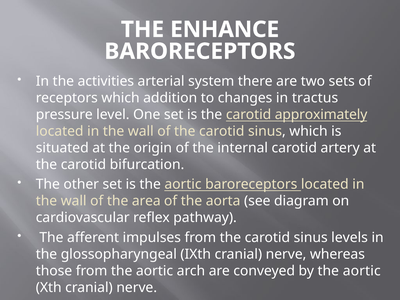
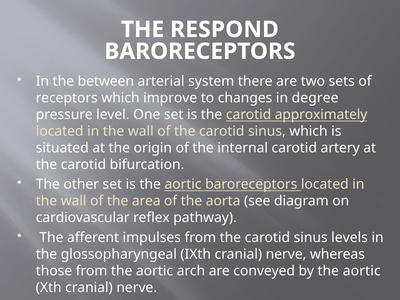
ENHANCE: ENHANCE -> RESPOND (224, 29)
activities: activities -> between (106, 81)
addition: addition -> improve (170, 98)
tractus: tractus -> degree (315, 98)
